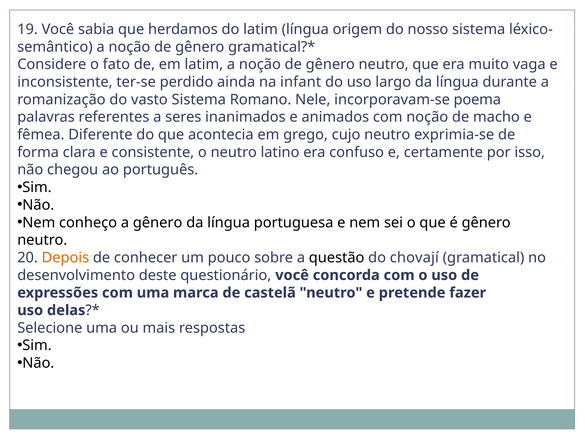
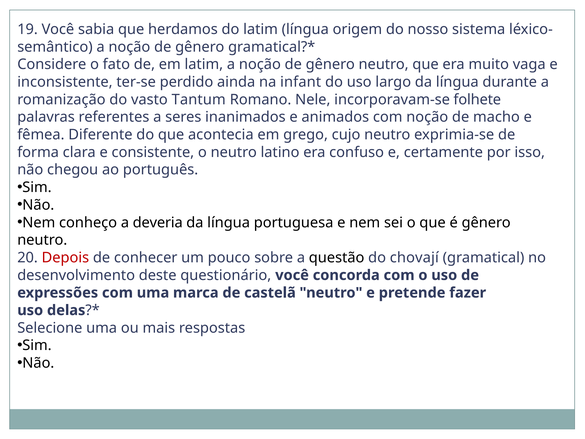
vasto Sistema: Sistema -> Tantum (199, 100)
poema: poema -> folhete (477, 100)
a gênero: gênero -> deveria (158, 222)
Depois colour: orange -> red (65, 257)
